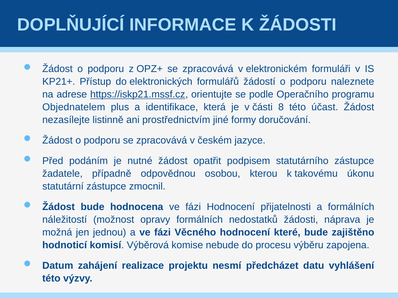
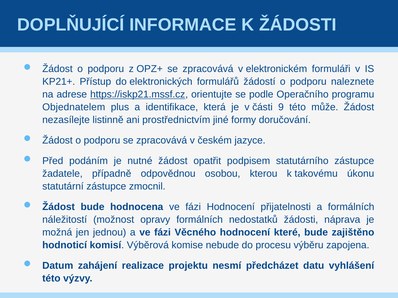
8: 8 -> 9 (281, 107)
účast: účast -> může (325, 107)
